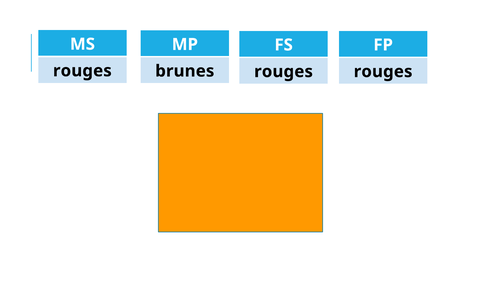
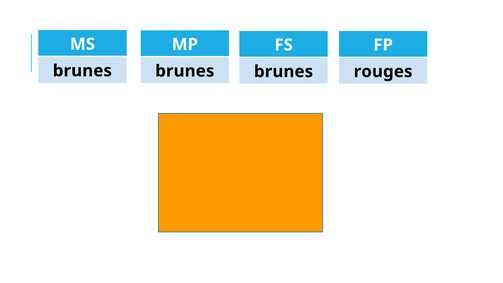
rouges: rouges -> brunes (82, 71)
rouges: rouges -> brunes (284, 72)
